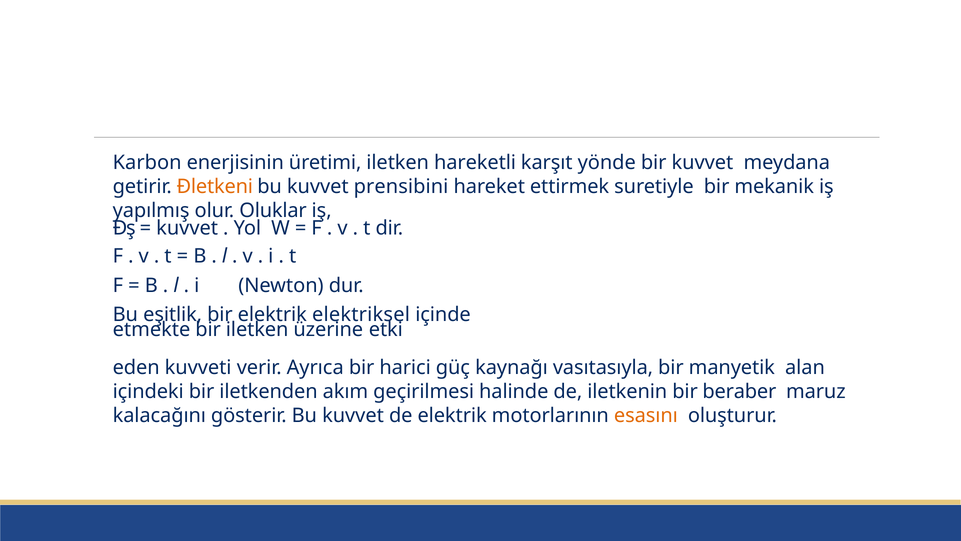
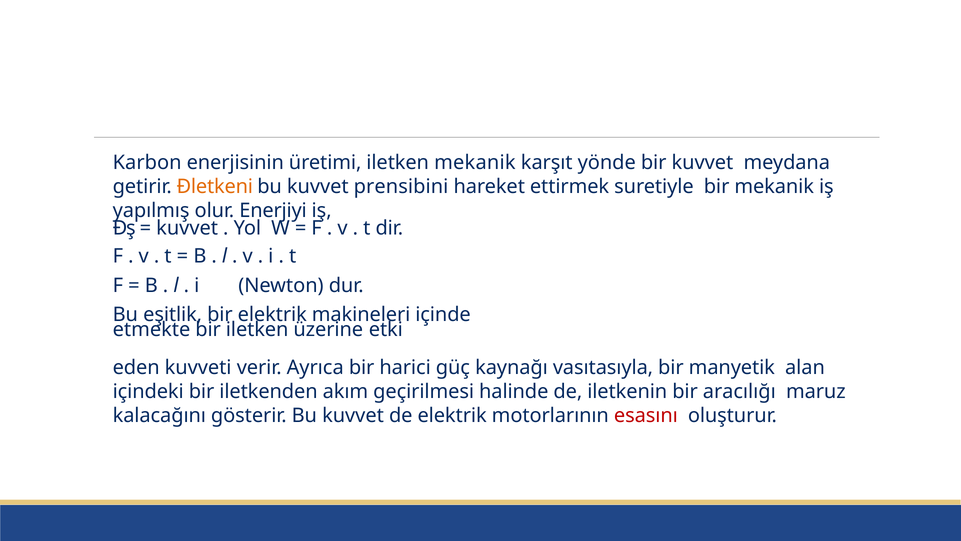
iletken hareketli: hareketli -> mekanik (475, 163)
Oluklar: Oluklar -> Enerjiyi (273, 211)
elektriksel: elektriksel -> makineleri (361, 314)
beraber: beraber -> aracılığı (739, 391)
esasını colour: orange -> red (646, 415)
